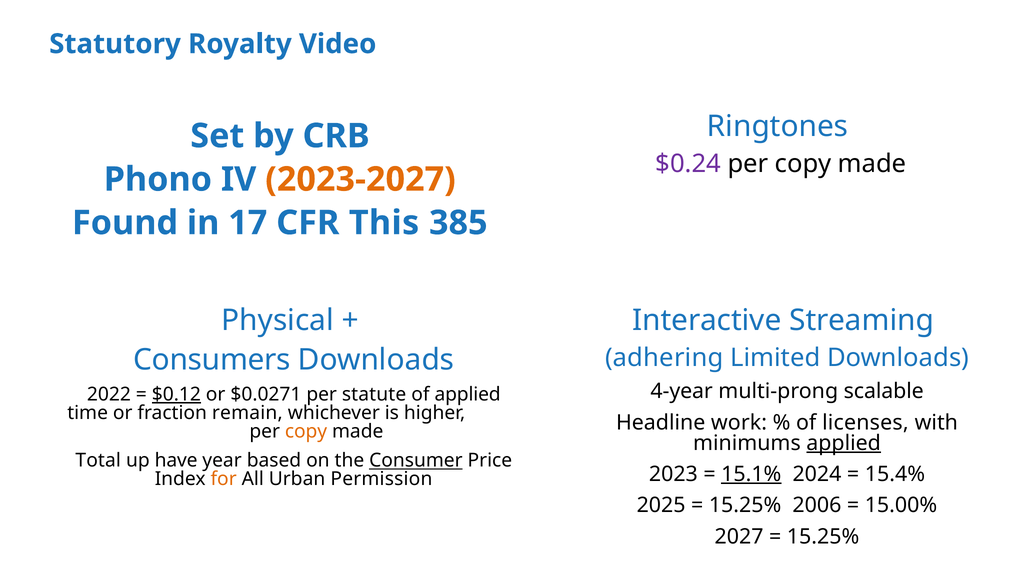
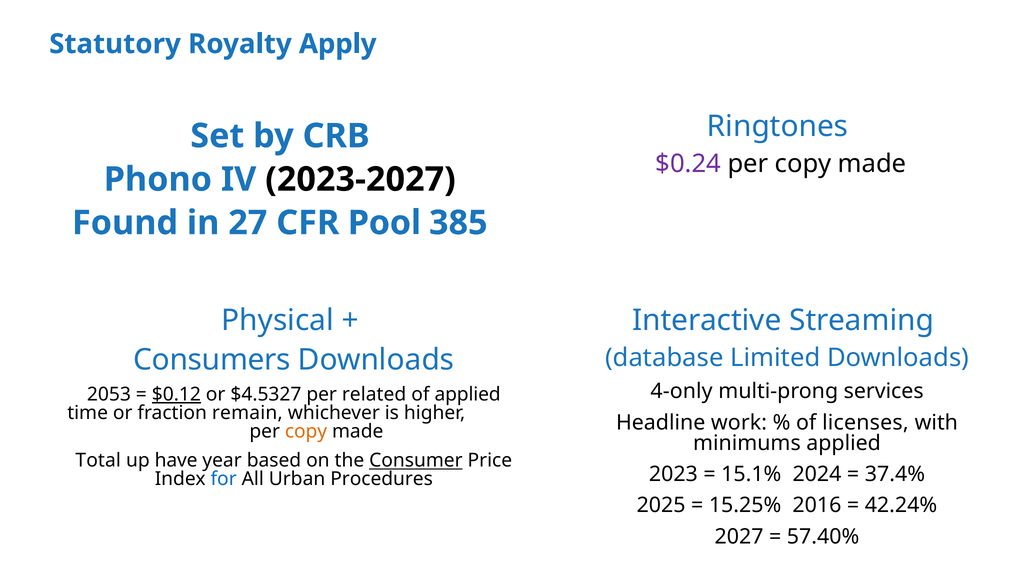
Video: Video -> Apply (338, 44)
2023-2027 colour: orange -> black (360, 180)
17: 17 -> 27 (248, 223)
This: This -> Pool (384, 223)
adhering: adhering -> database (664, 358)
4-year: 4-year -> 4-only (682, 392)
scalable: scalable -> services (884, 392)
2022: 2022 -> 2053 (109, 395)
$0.0271: $0.0271 -> $4.5327 (266, 395)
statute: statute -> related (374, 395)
applied underline: present -> none (844, 443)
15.1% underline: present -> none (751, 475)
15.4%: 15.4% -> 37.4% (895, 475)
for colour: orange -> blue (224, 479)
Permission: Permission -> Procedures (382, 479)
2006: 2006 -> 2016 (817, 506)
15.00%: 15.00% -> 42.24% (901, 506)
15.25%: 15.25% -> 57.40% (823, 537)
